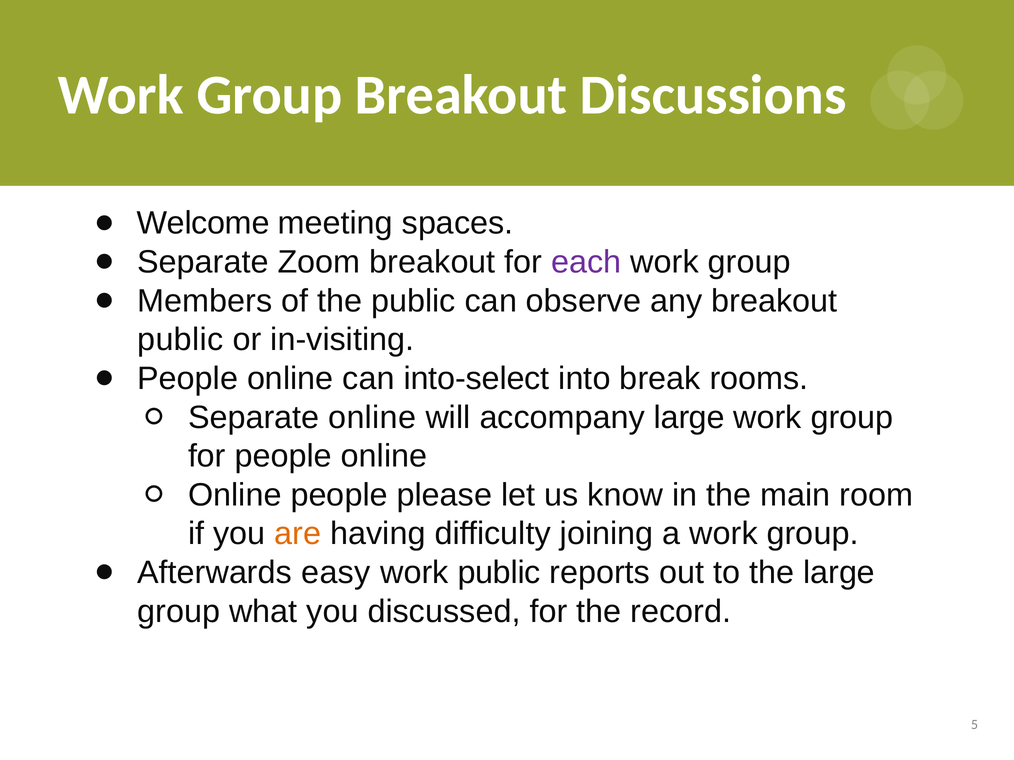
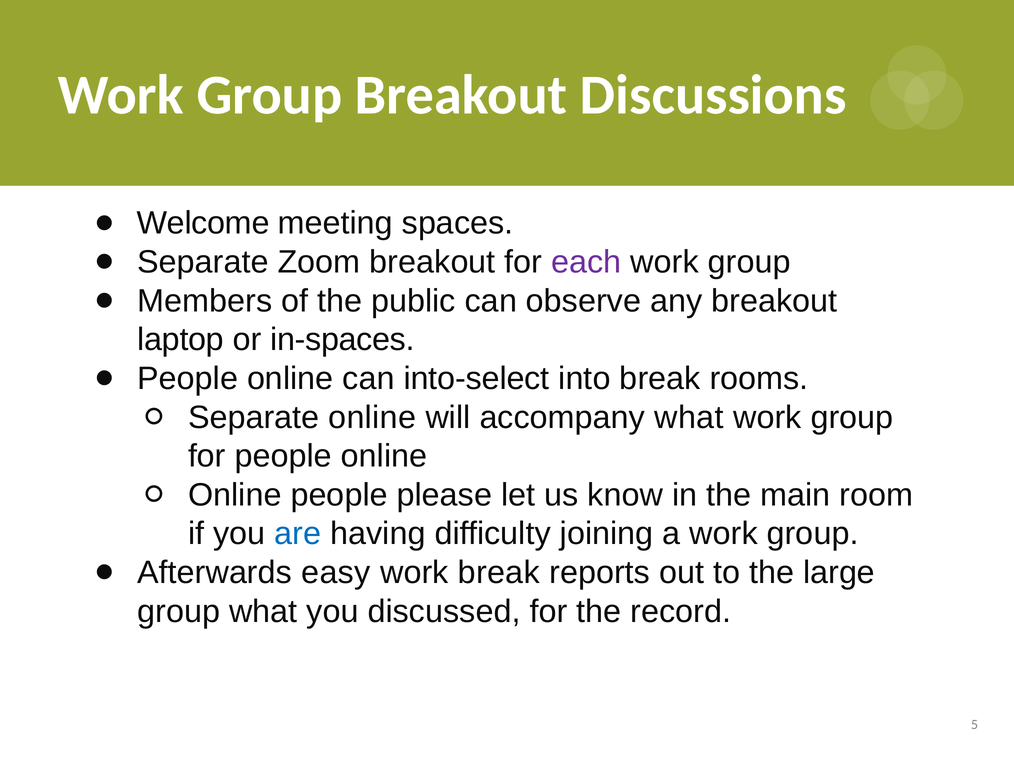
public: public -> laptop (181, 340)
in-visiting: in-visiting -> in-spaces (342, 340)
accompany large: large -> what (689, 418)
are colour: orange -> blue (298, 534)
work public: public -> break (499, 573)
